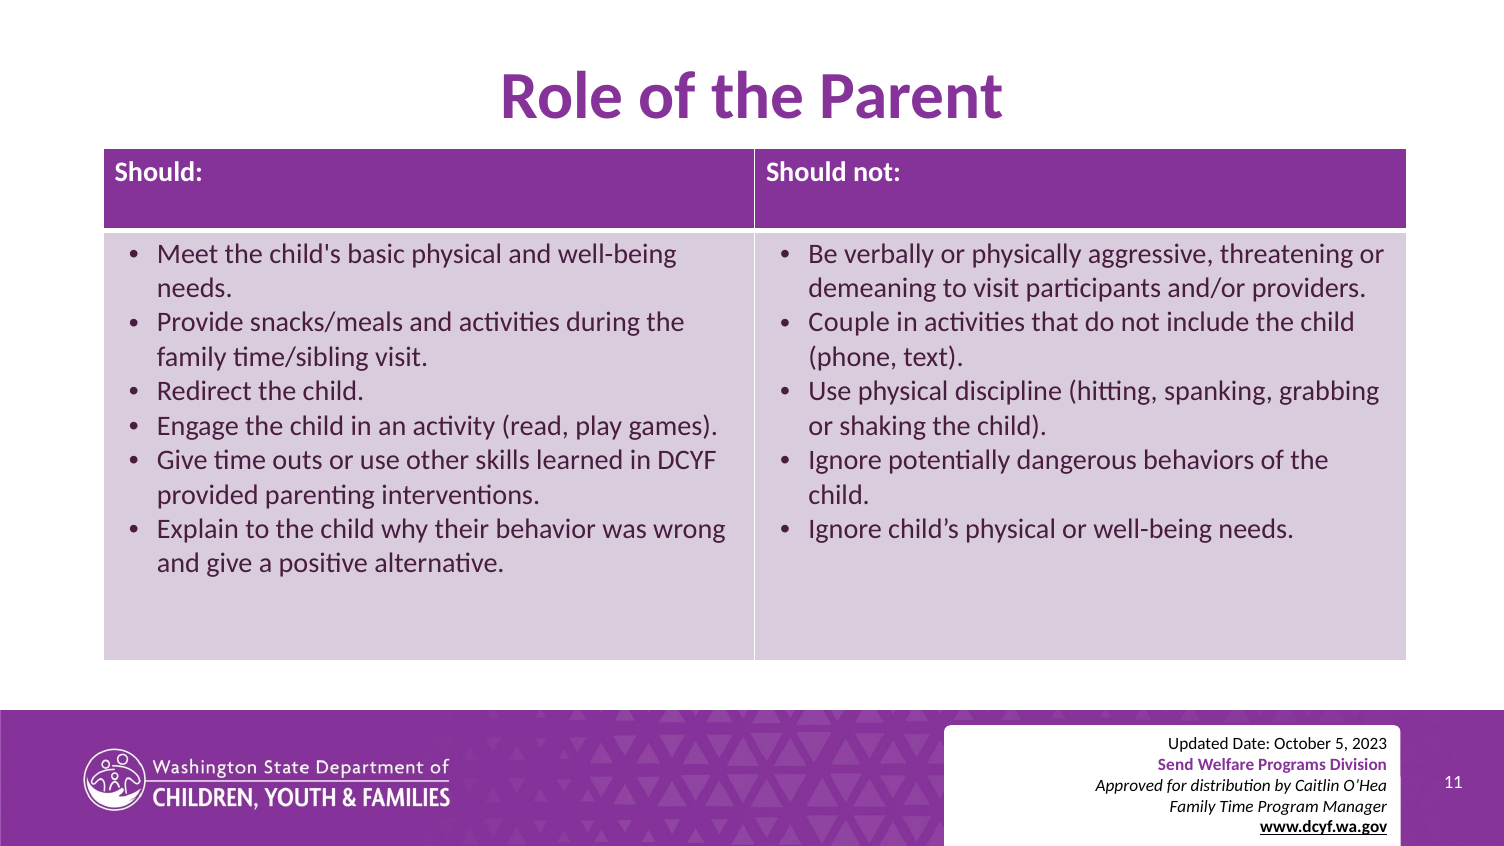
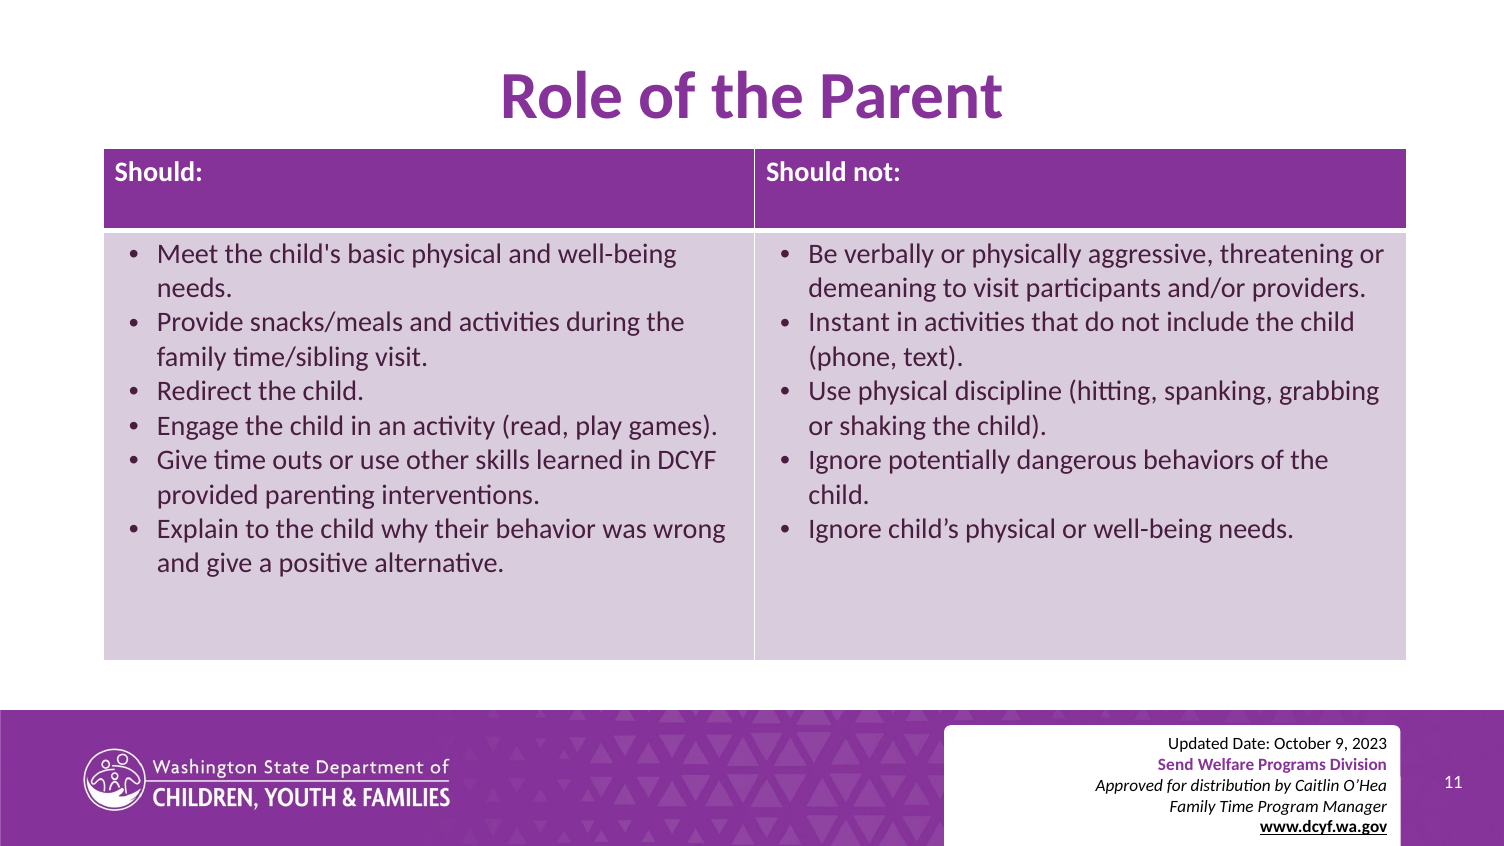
Couple: Couple -> Instant (849, 323)
5: 5 -> 9 (1342, 744)
